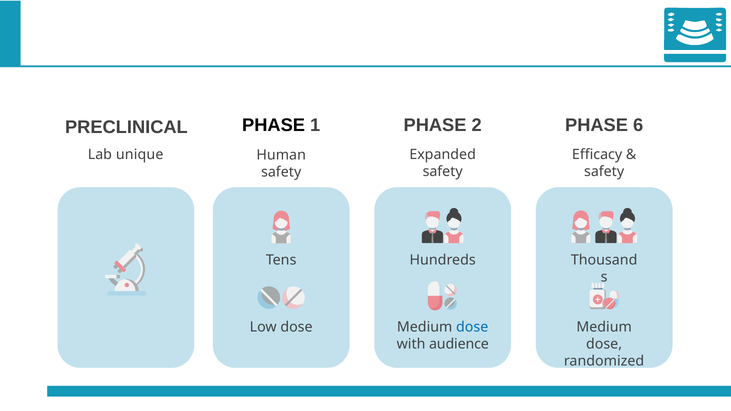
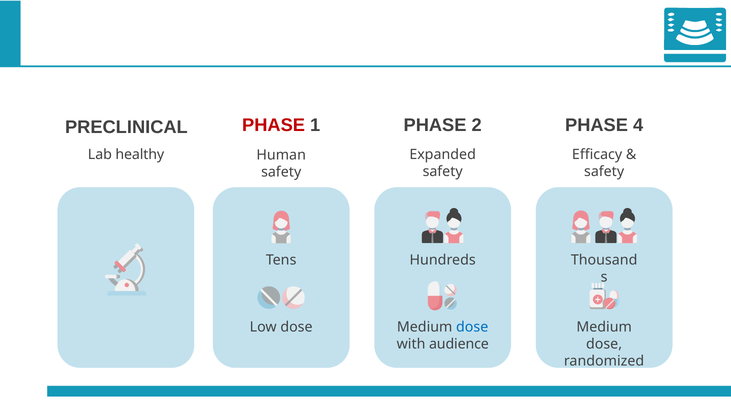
PHASE colour: black -> red (274, 125)
6: 6 -> 4 (638, 125)
unique: unique -> healthy (140, 155)
